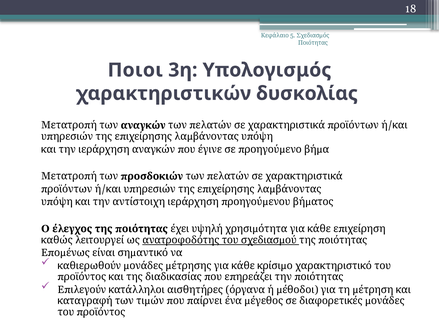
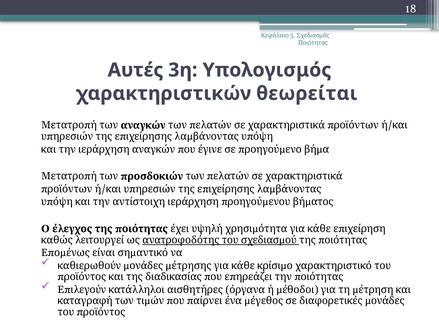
Ποιοι: Ποιοι -> Αυτές (135, 70)
δυσκολίας: δυσκολίας -> θεωρείται (307, 94)
